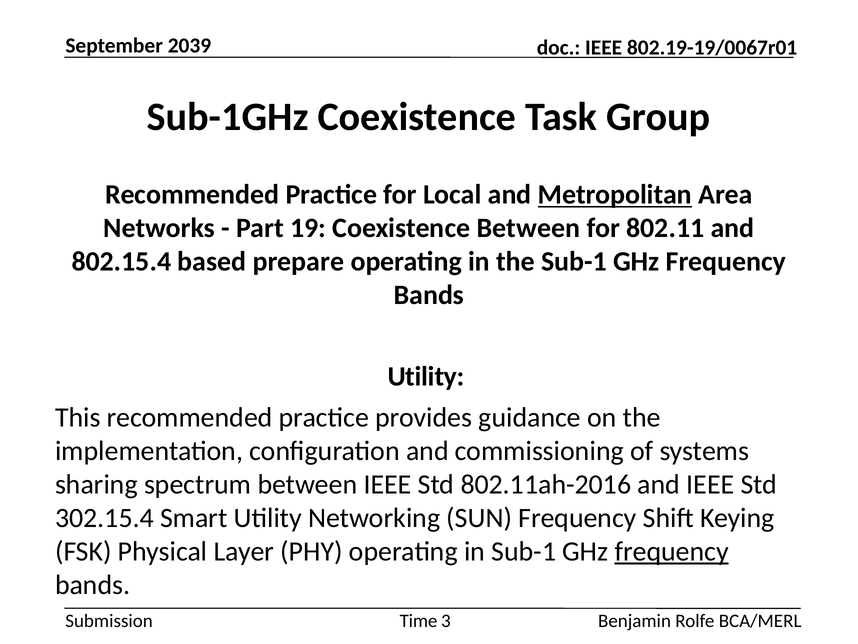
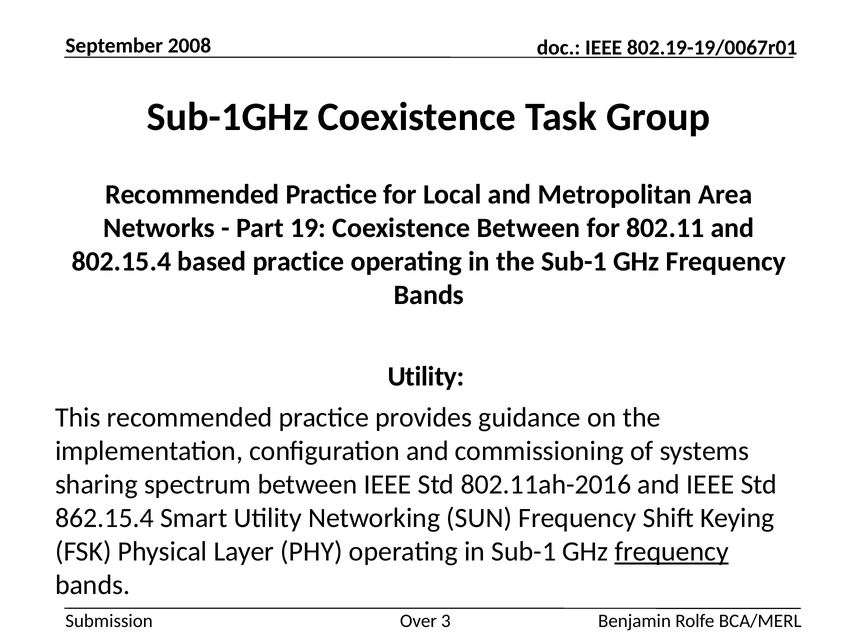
2039: 2039 -> 2008 (189, 46)
Metropolitan underline: present -> none (615, 195)
based prepare: prepare -> practice (298, 262)
302.15.4: 302.15.4 -> 862.15.4 (104, 518)
Time: Time -> Over (418, 620)
